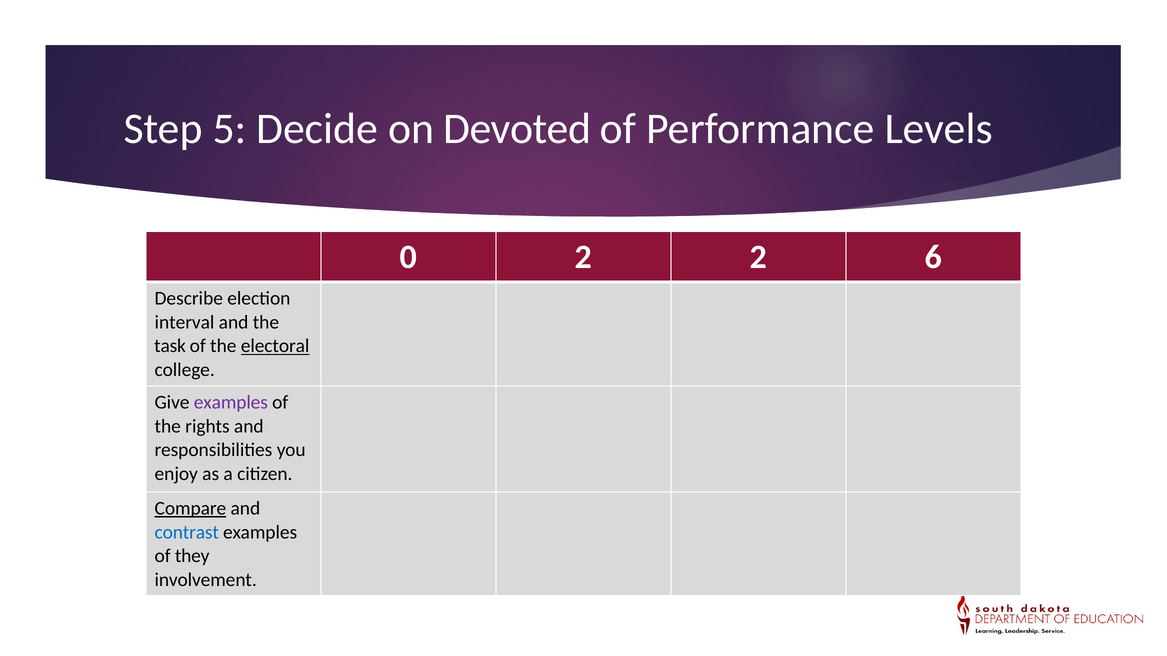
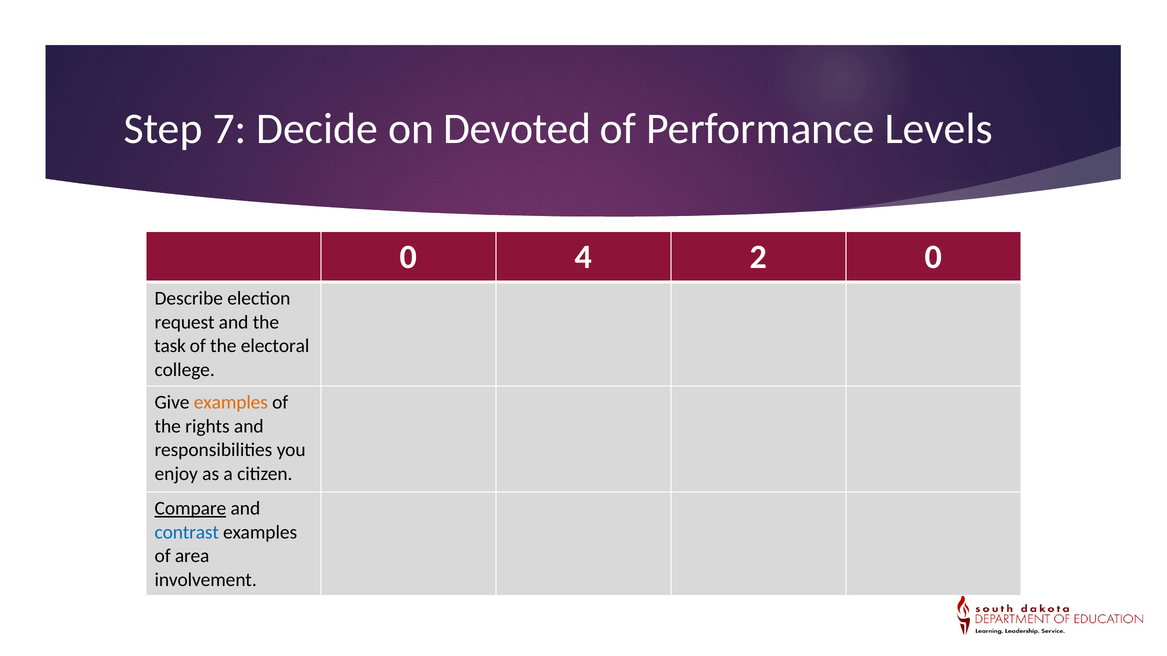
5: 5 -> 7 (229, 129)
0 2: 2 -> 4 (583, 257)
2 6: 6 -> 0 (934, 257)
interval: interval -> request (185, 322)
electoral underline: present -> none (275, 346)
examples colour: purple -> orange (231, 403)
they: they -> area (192, 556)
